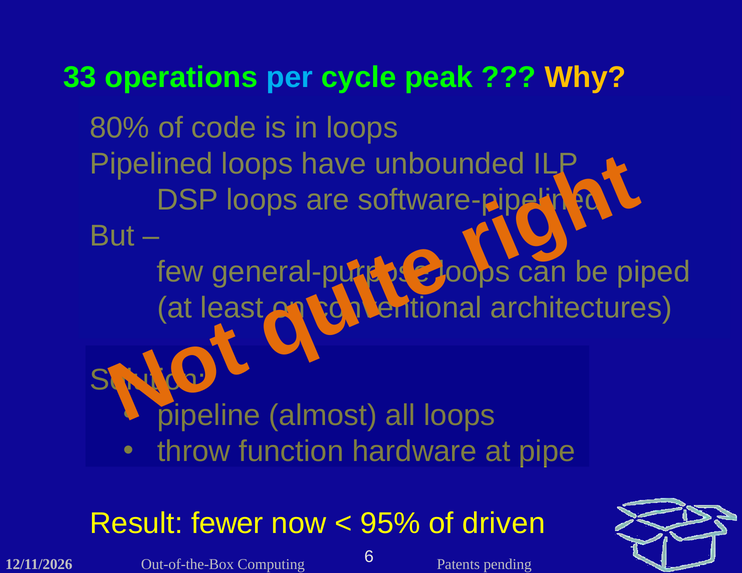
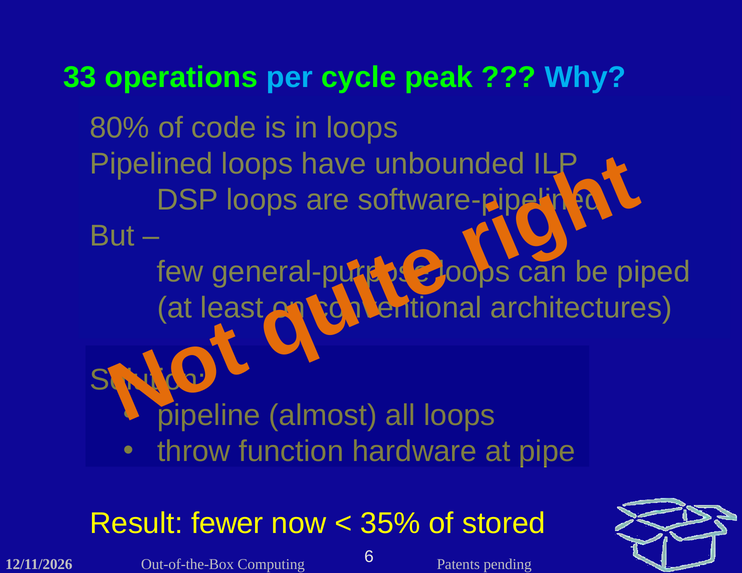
Why colour: yellow -> light blue (585, 77)
95%: 95% -> 35% (390, 524)
driven: driven -> stored (504, 524)
